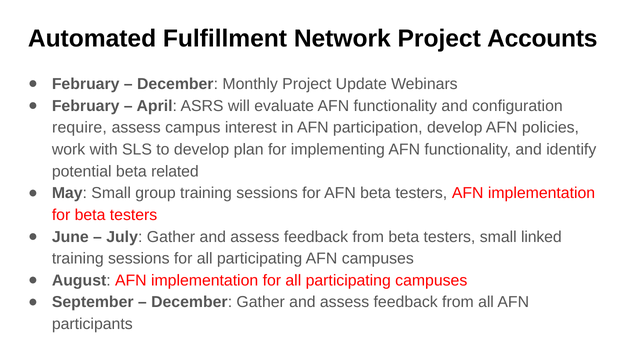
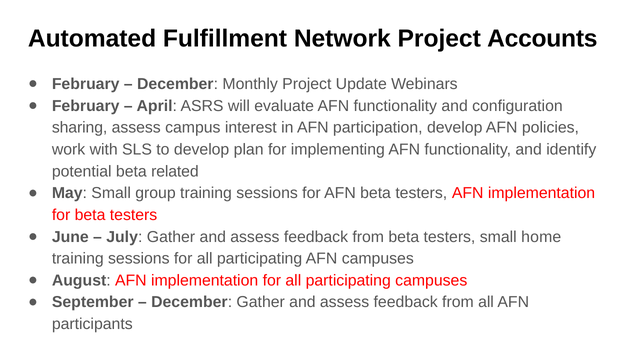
require: require -> sharing (80, 128)
linked: linked -> home (541, 237)
